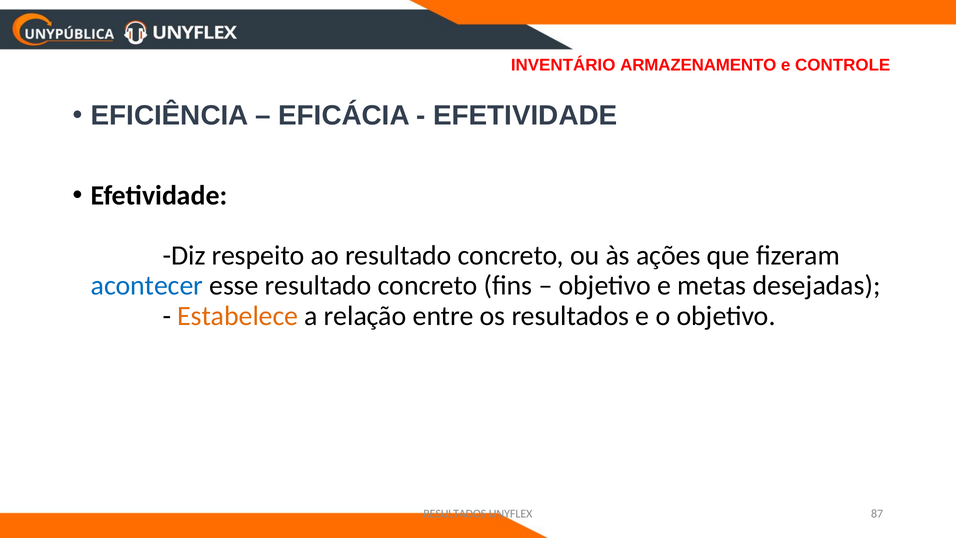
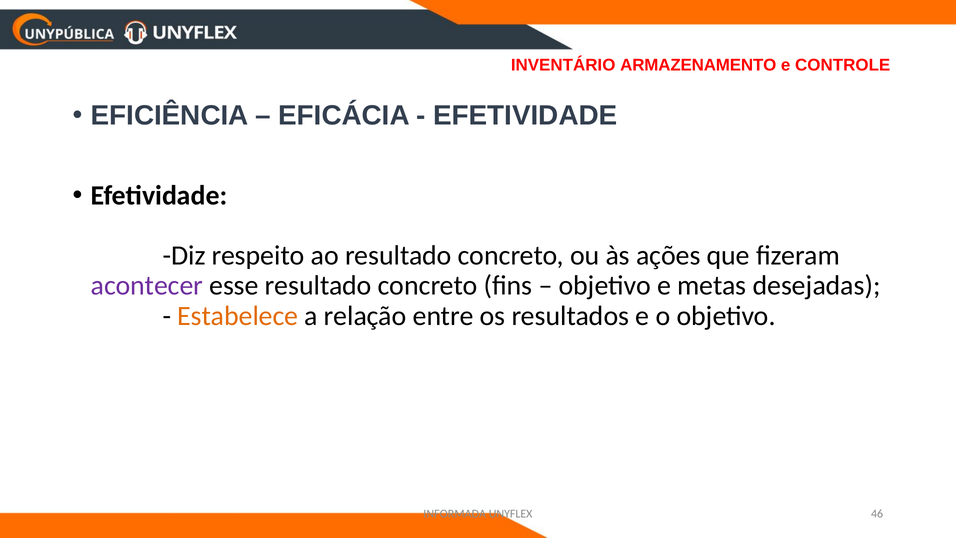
acontecer colour: blue -> purple (147, 286)
RESULTADOS: RESULTADOS -> INFORMADA (455, 513)
87: 87 -> 46 (877, 513)
